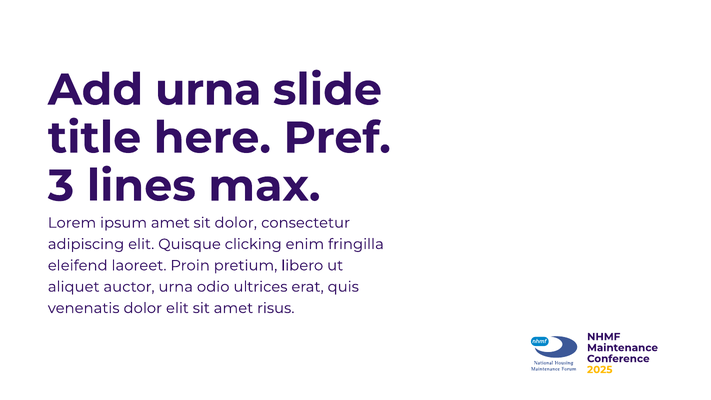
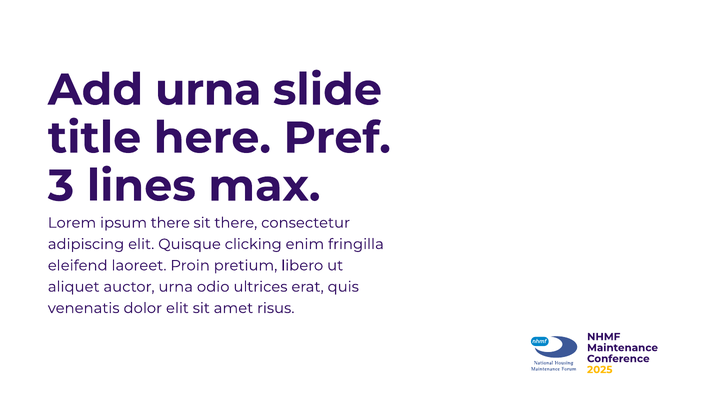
ipsum amet: amet -> there (170, 223)
sit dolor: dolor -> there (236, 223)
